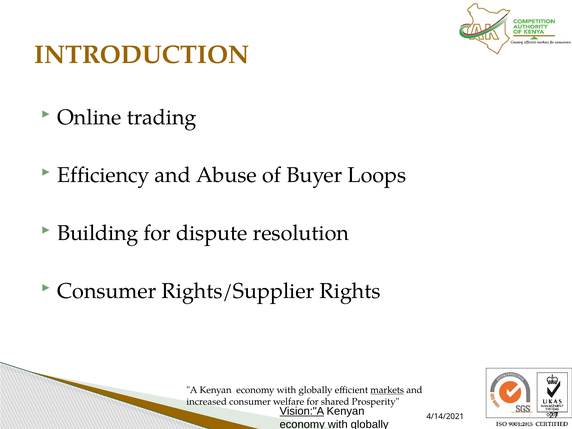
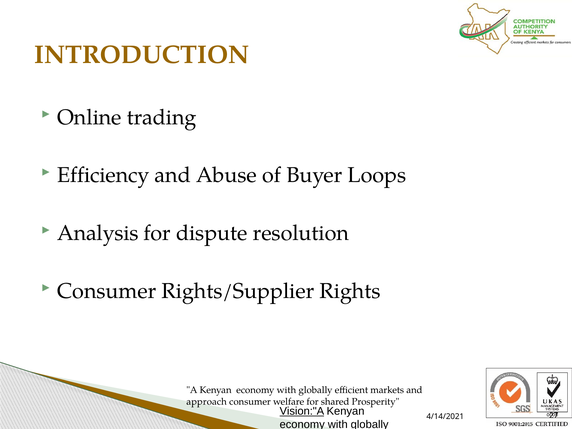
Building: Building -> Analysis (98, 233)
markets underline: present -> none (387, 390)
increased: increased -> approach (207, 402)
